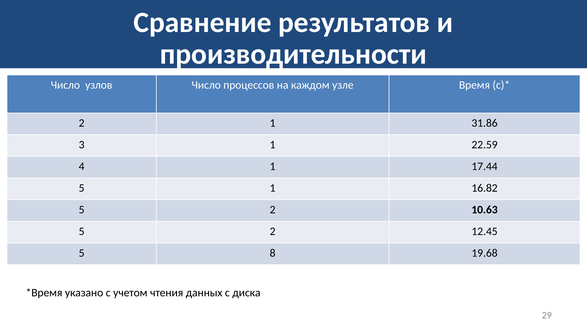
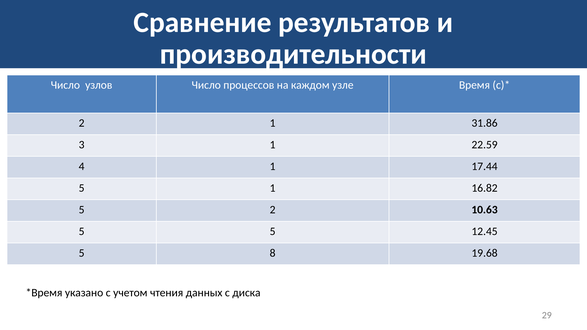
2: 2 -> 5 (273, 232)
